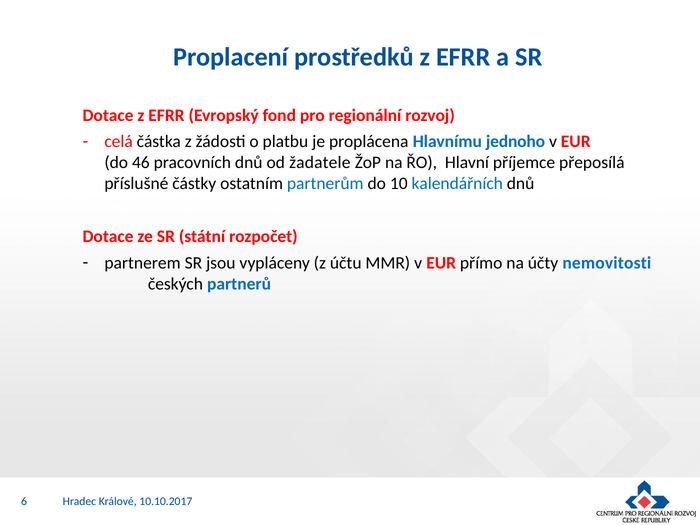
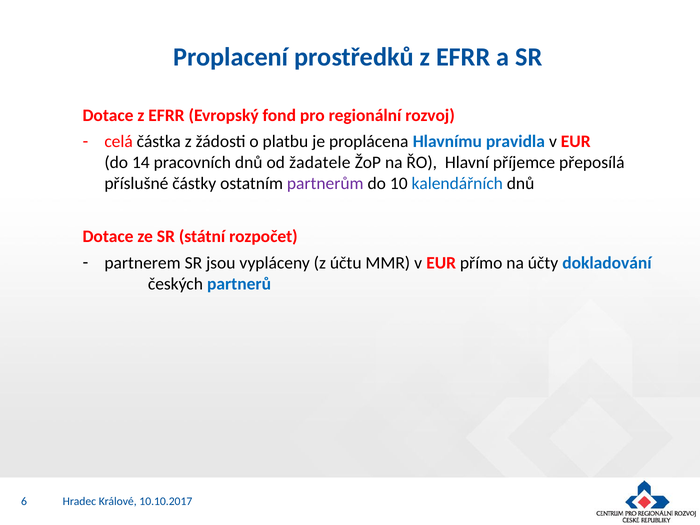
jednoho: jednoho -> pravidla (515, 142)
46: 46 -> 14 (141, 163)
partnerům colour: blue -> purple (325, 184)
nemovitosti: nemovitosti -> dokladování (607, 263)
